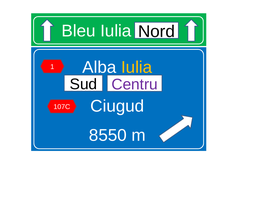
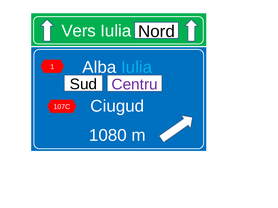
Bleu: Bleu -> Vers (79, 31)
Iulia colour: yellow -> light blue (137, 67)
8550: 8550 -> 1080 (108, 136)
